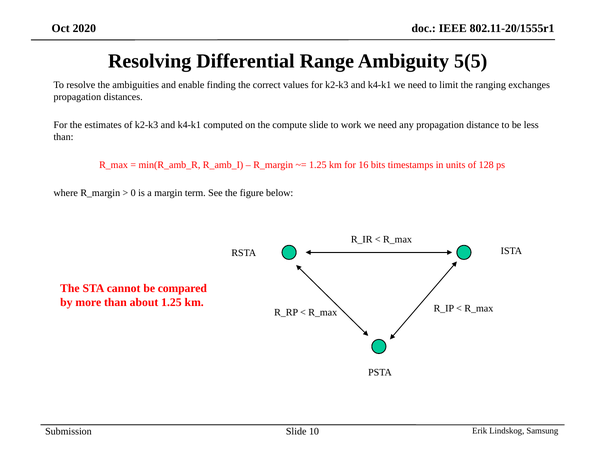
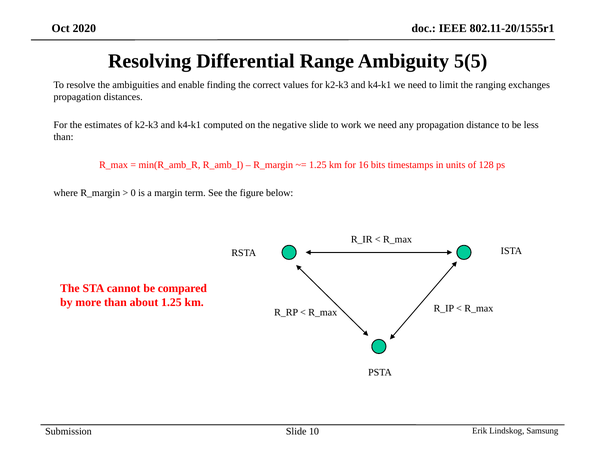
compute: compute -> negative (290, 125)
